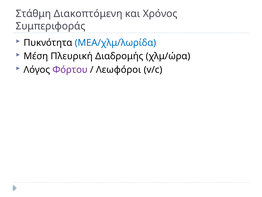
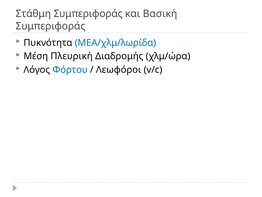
Στάθμη Διακοπτόμενη: Διακοπτόμενη -> Συμπεριφοράς (88, 14)
Χρόνος: Χρόνος -> Βασική (160, 14)
Φόρτου colour: purple -> blue (70, 70)
